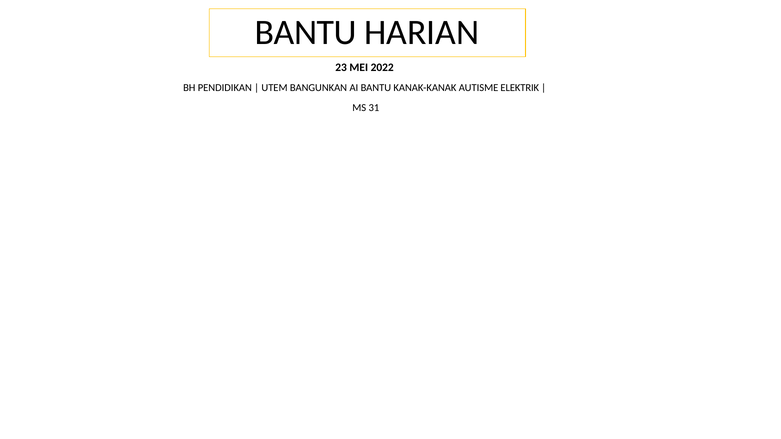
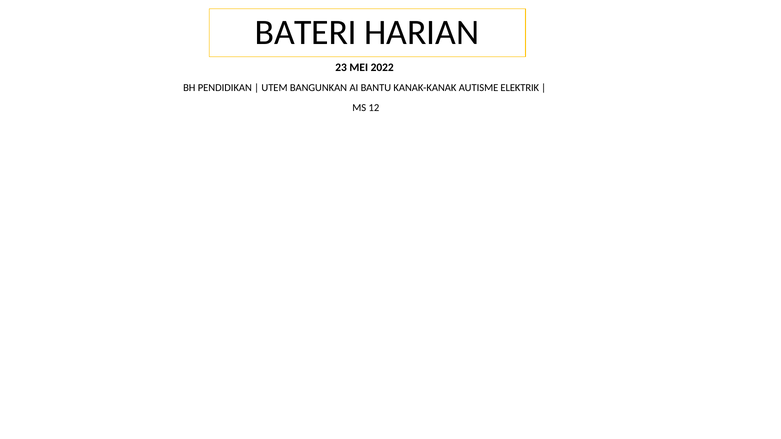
BANTU: BANTU -> BATERI (306, 33)
31: 31 -> 12 (374, 108)
